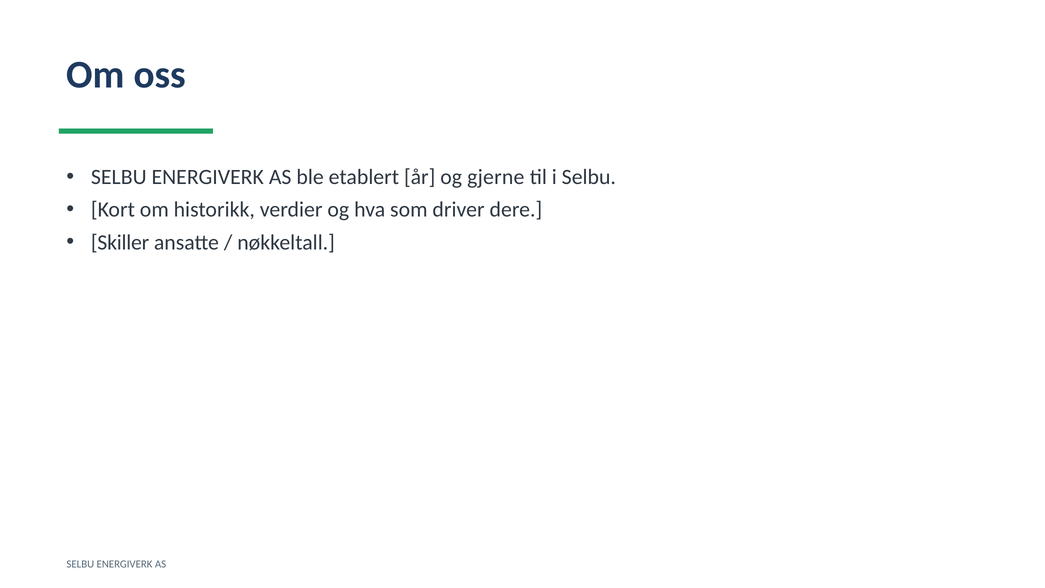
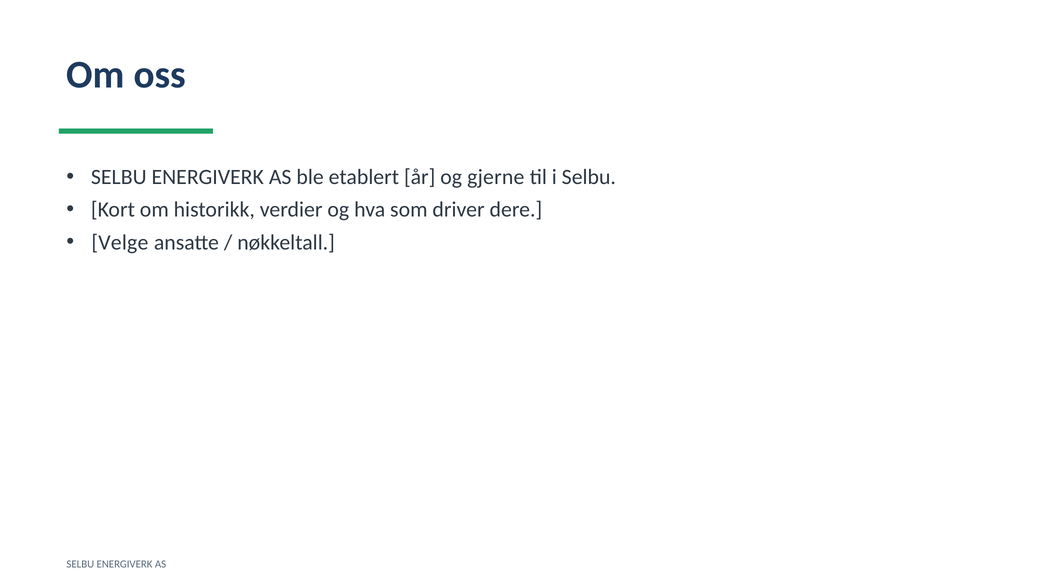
Skiller: Skiller -> Velge (120, 242)
